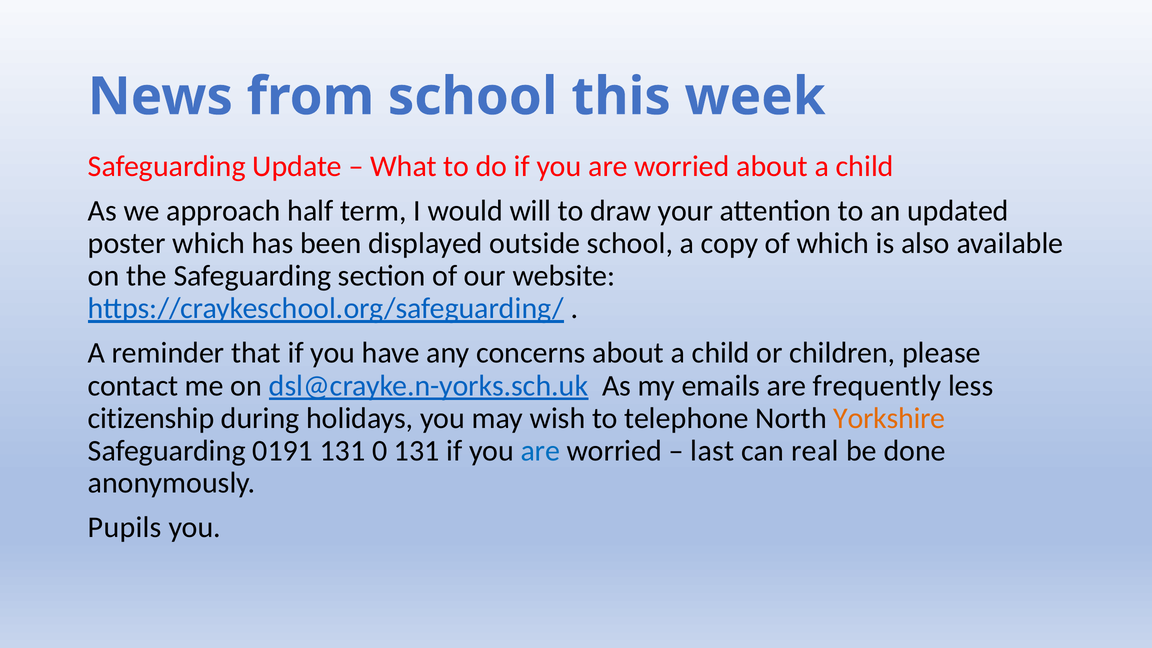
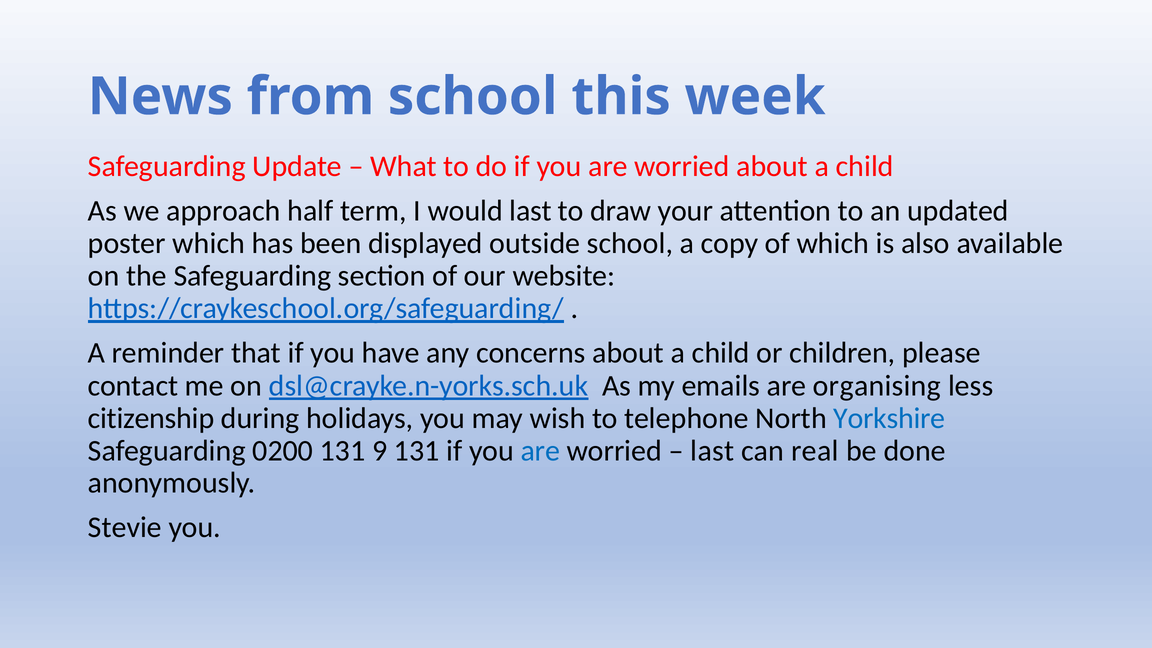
would will: will -> last (530, 211)
frequently: frequently -> organising (877, 386)
Yorkshire colour: orange -> blue (889, 418)
0191: 0191 -> 0200 (283, 451)
0: 0 -> 9 (380, 451)
Pupils: Pupils -> Stevie (125, 527)
